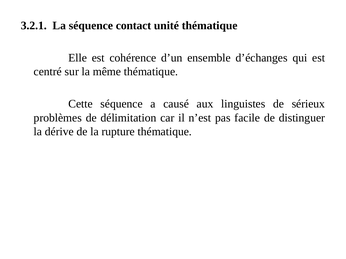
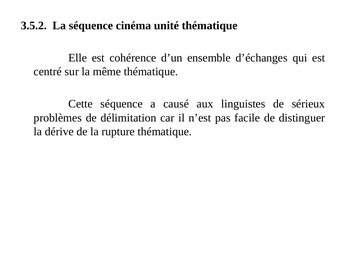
3.2.1: 3.2.1 -> 3.5.2 (34, 26)
contact: contact -> cinéma (133, 26)
